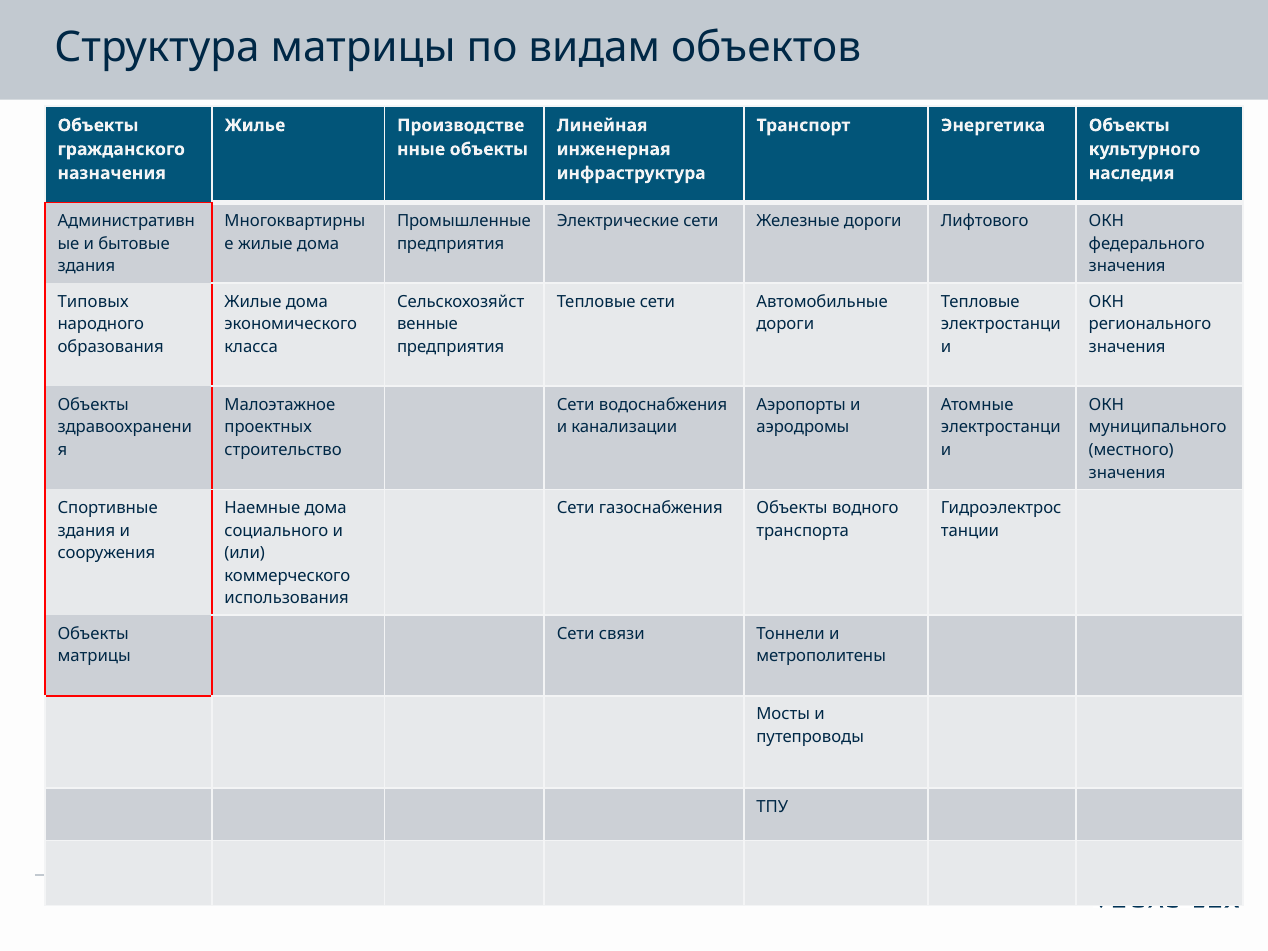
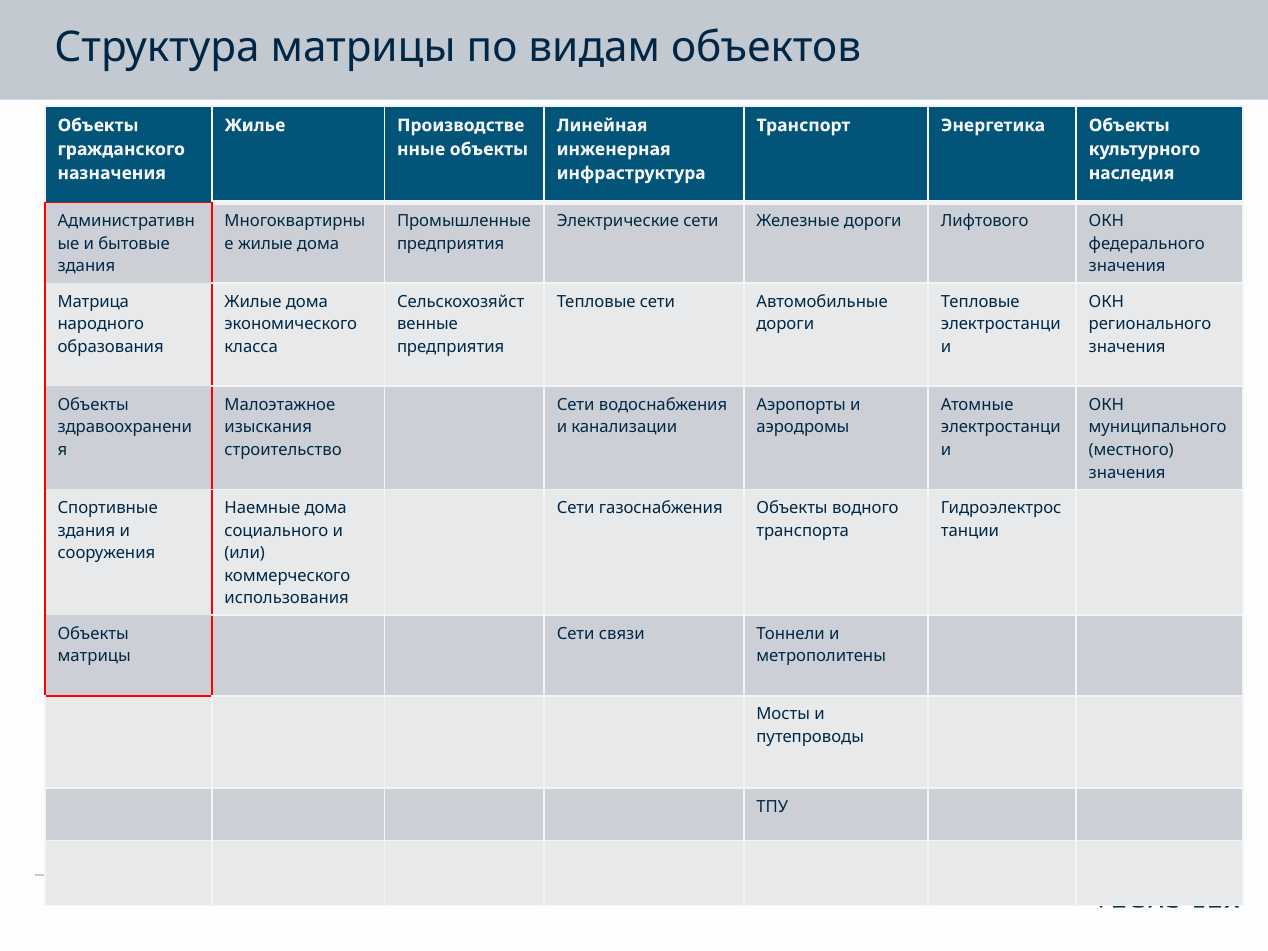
Типовых: Типовых -> Матрица (93, 302)
проектных: проектных -> изыскания (268, 427)
